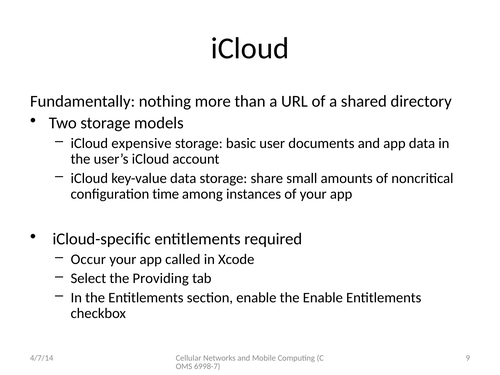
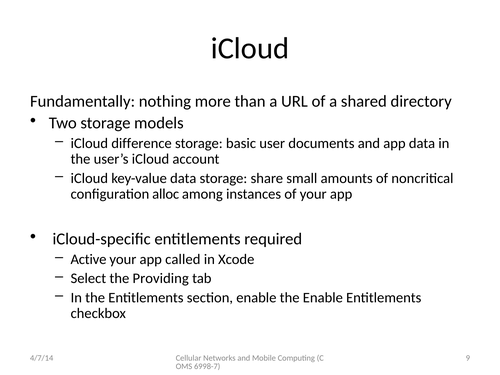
expensive: expensive -> difference (142, 143)
time: time -> alloc (166, 194)
Occur: Occur -> Active (88, 259)
